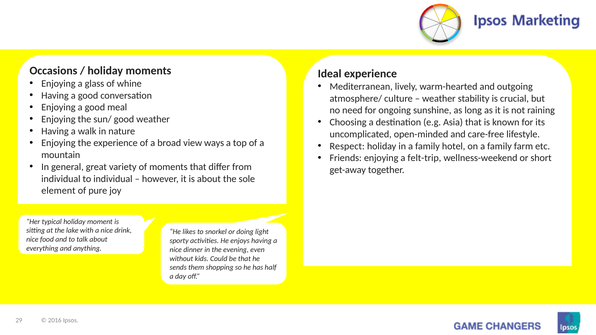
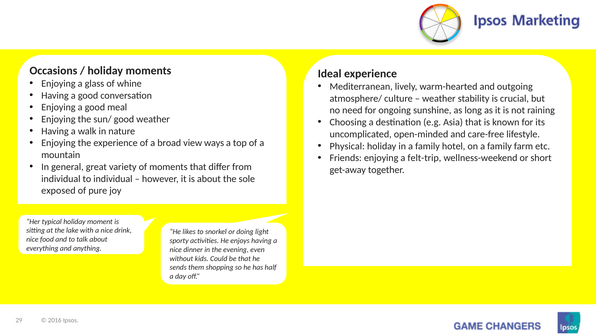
Respect: Respect -> Physical (347, 146)
element: element -> exposed (58, 191)
